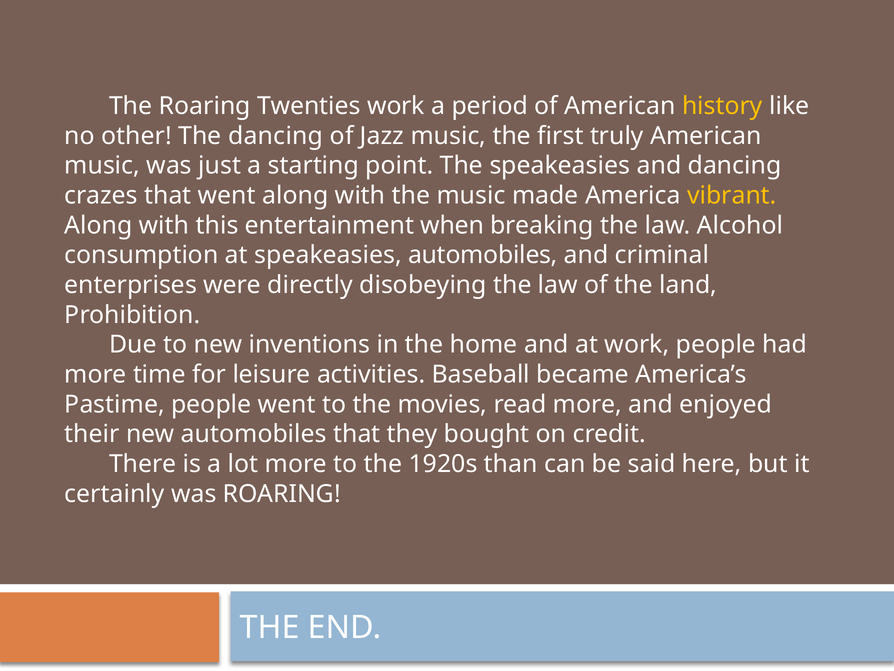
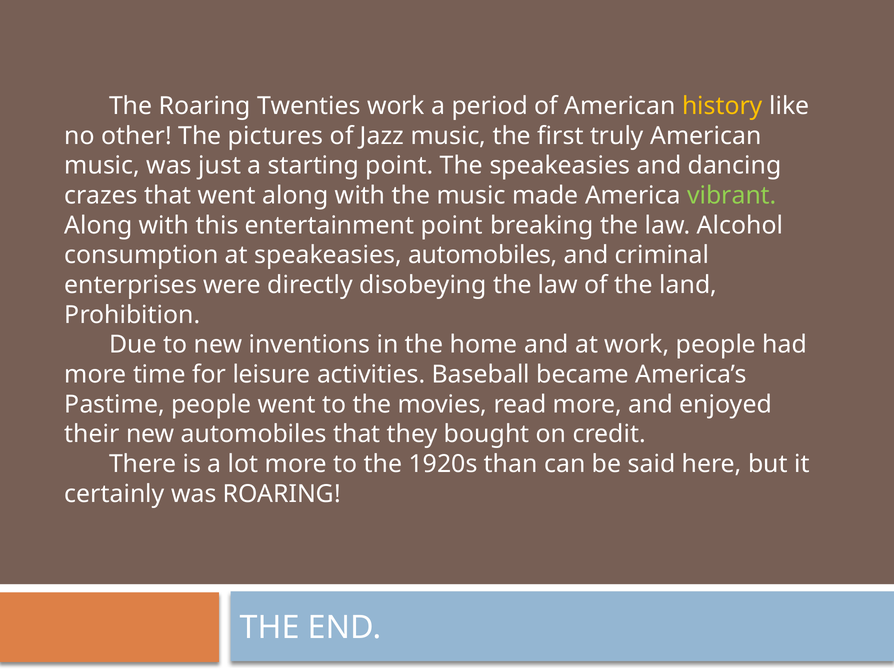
The dancing: dancing -> pictures (276, 136)
vibrant colour: yellow -> light green (732, 195)
entertainment when: when -> point (452, 225)
